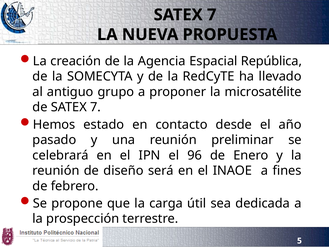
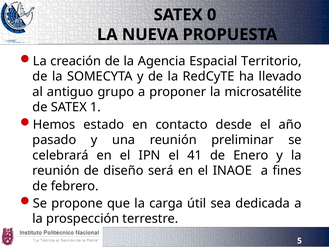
7: 7 -> 0 (212, 15)
República: República -> Territorio (271, 61)
de SATEX 7: 7 -> 1 (95, 107)
96: 96 -> 41 (195, 155)
